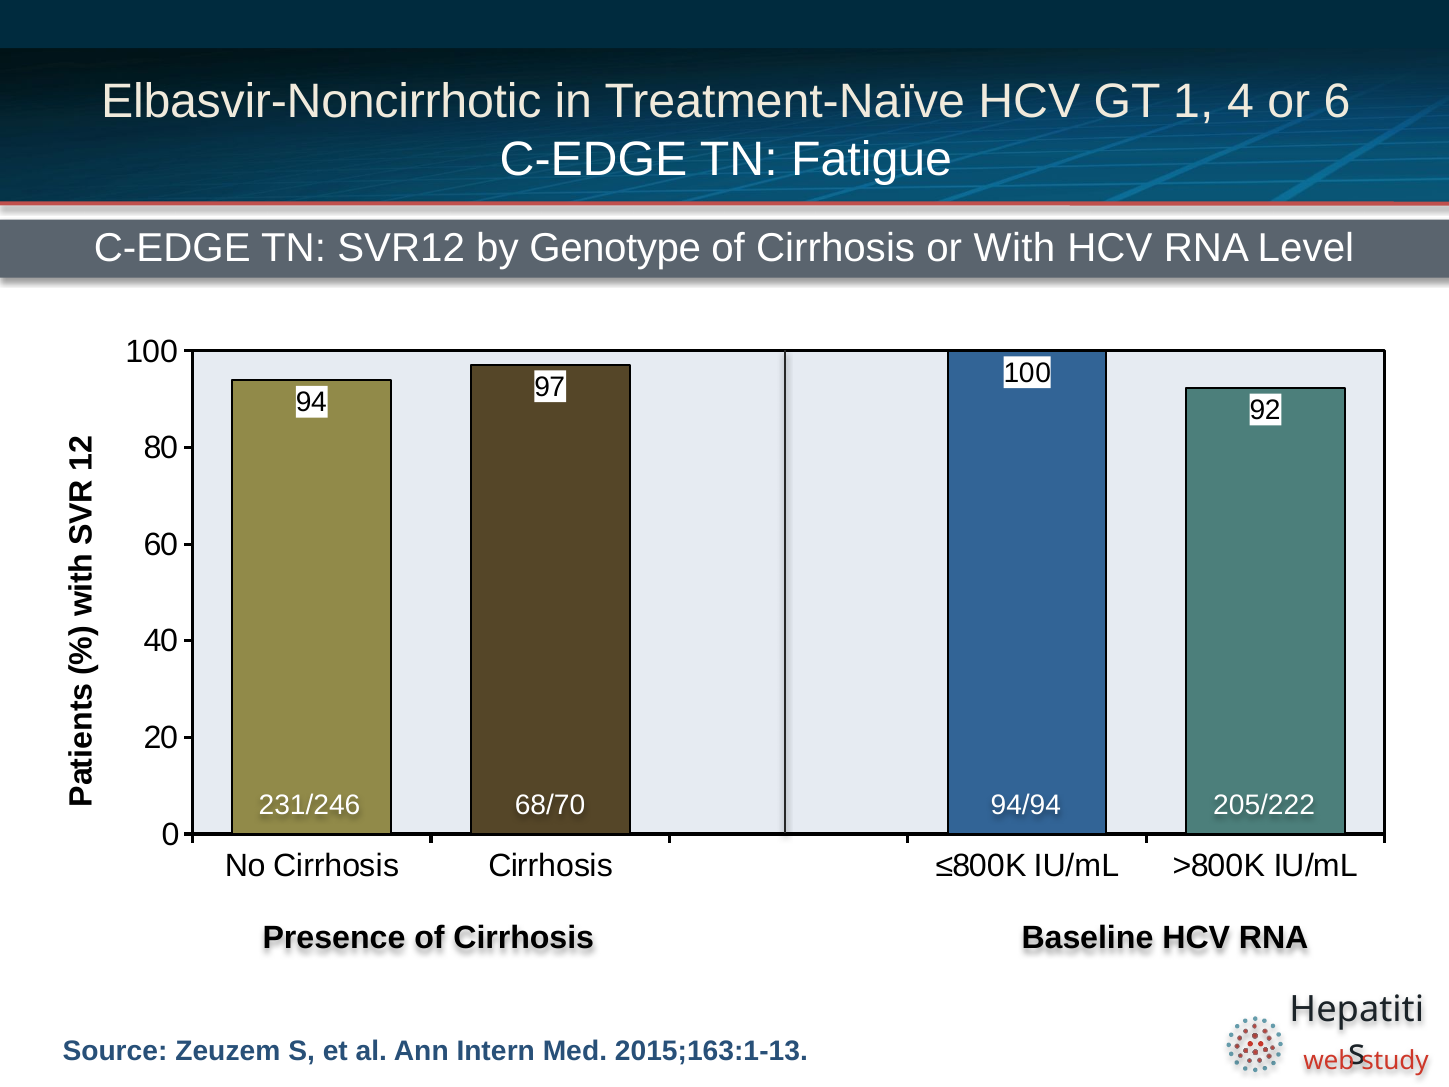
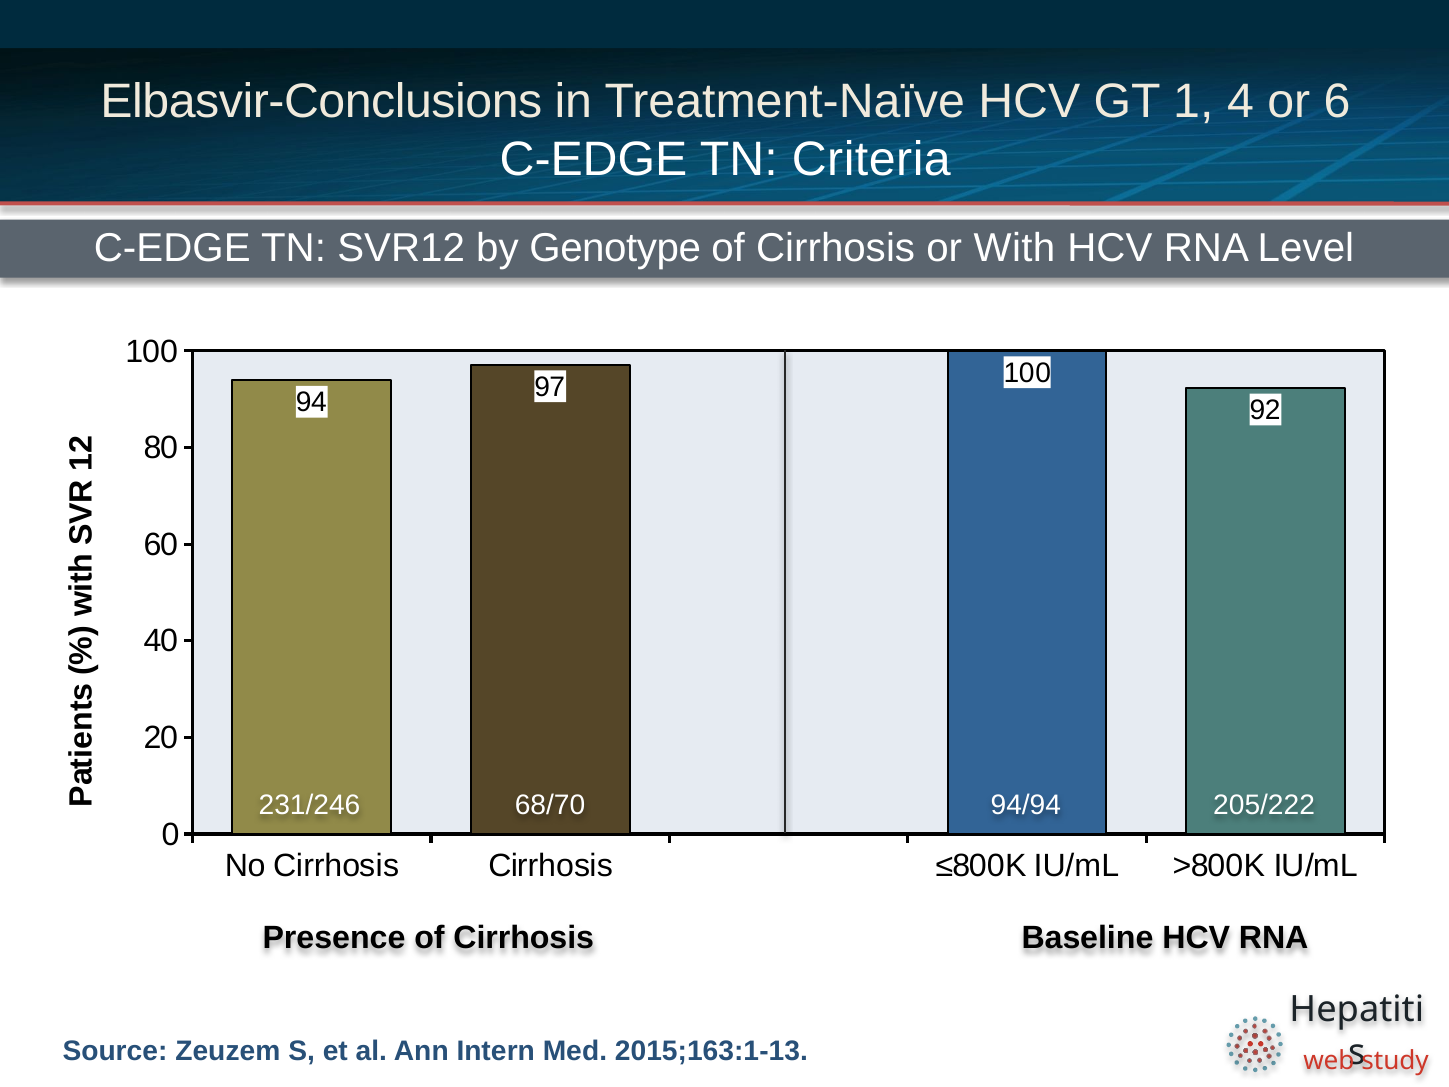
Elbasvir-Noncirrhotic: Elbasvir-Noncirrhotic -> Elbasvir-Conclusions (321, 101)
Fatigue: Fatigue -> Criteria (871, 159)
